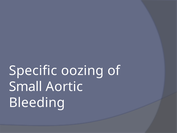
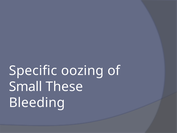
Aortic: Aortic -> These (64, 87)
